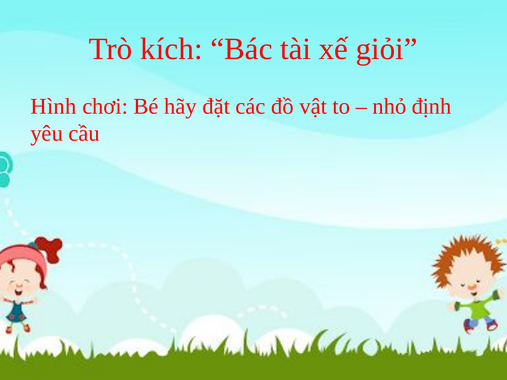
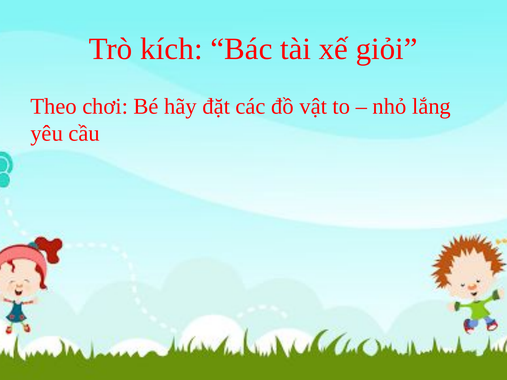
Hình: Hình -> Theo (54, 106)
định: định -> lắng (431, 106)
